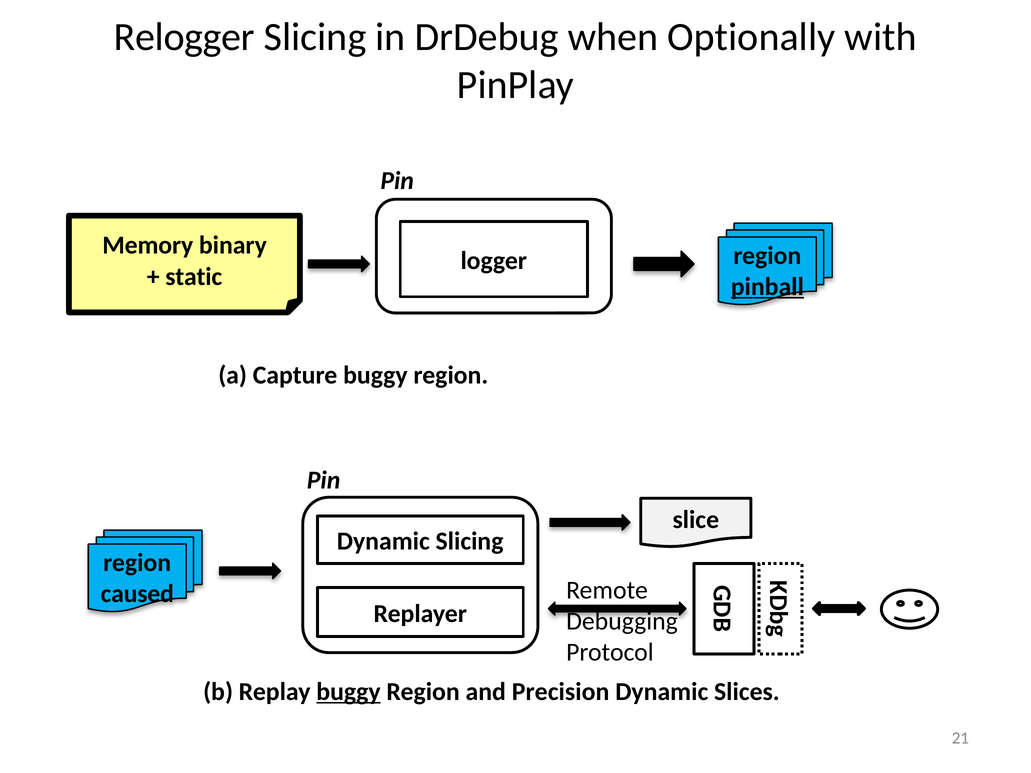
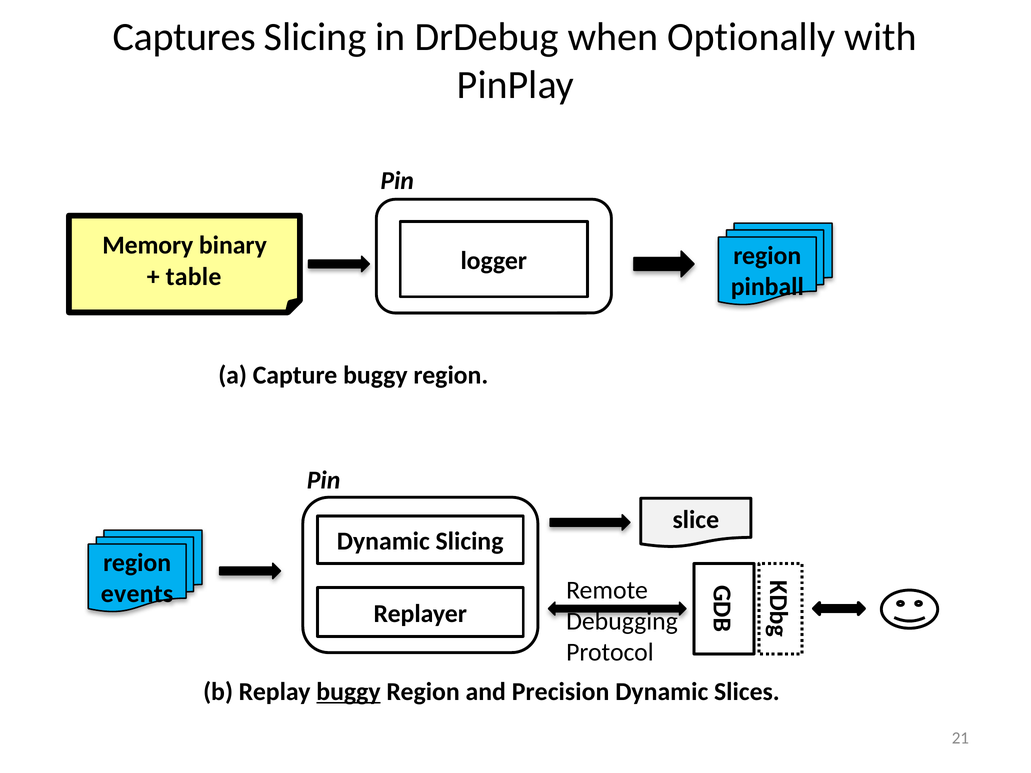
Relogger: Relogger -> Captures (184, 37)
static: static -> table (194, 277)
pinball underline: present -> none (767, 287)
caused: caused -> events (137, 594)
